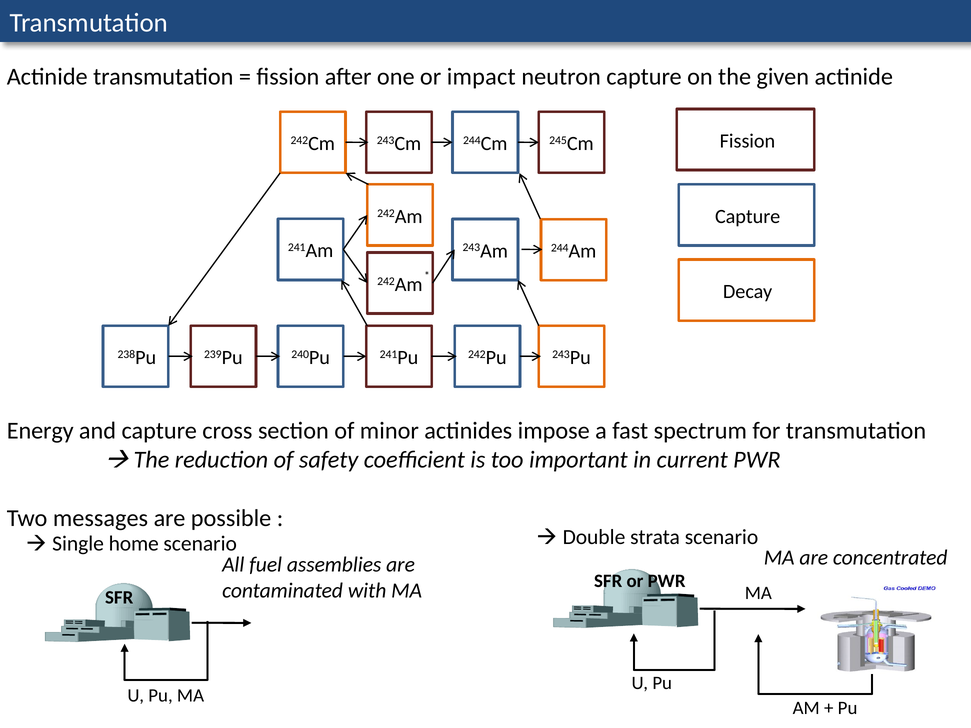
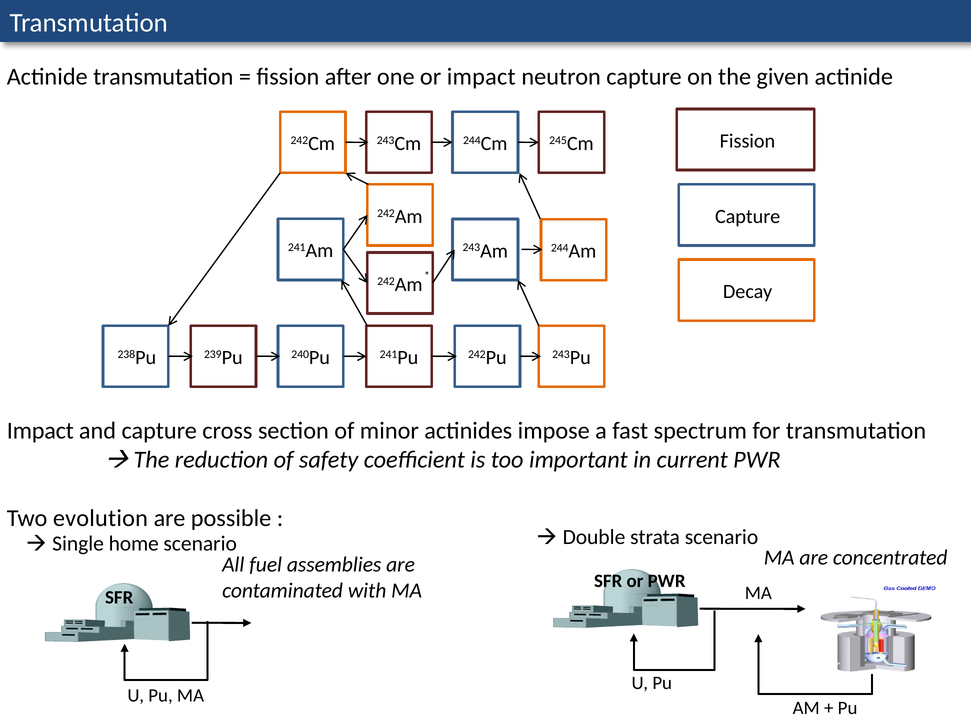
Energy: Energy -> Impact (40, 431)
messages: messages -> evolution (100, 518)
